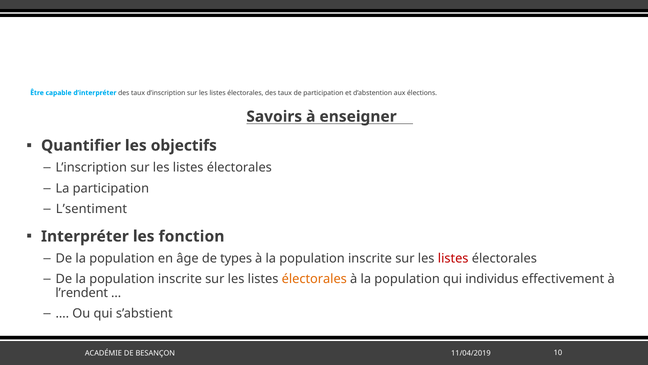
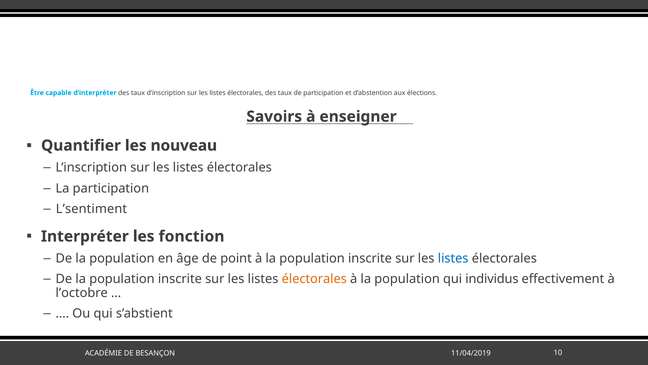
objectifs: objectifs -> nouveau (184, 145)
types: types -> point (236, 258)
listes colour: red -> blue (453, 258)
l’rendent: l’rendent -> l’octobre (82, 293)
